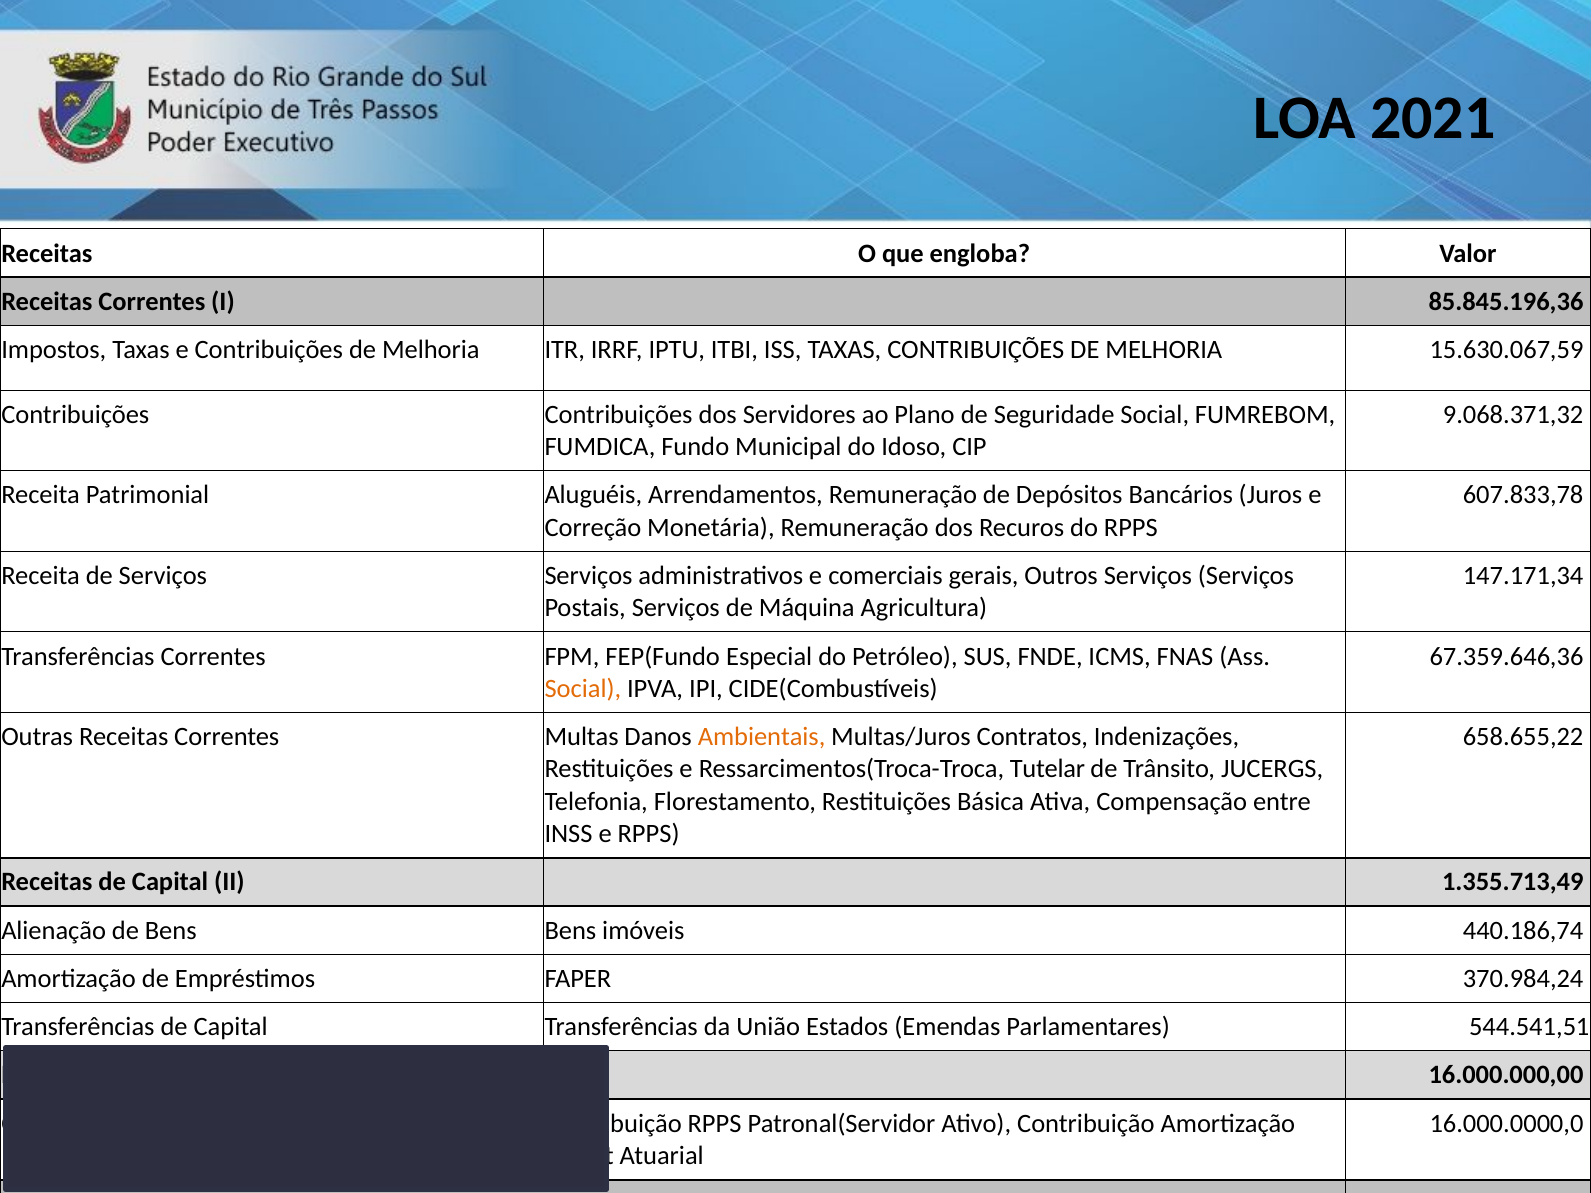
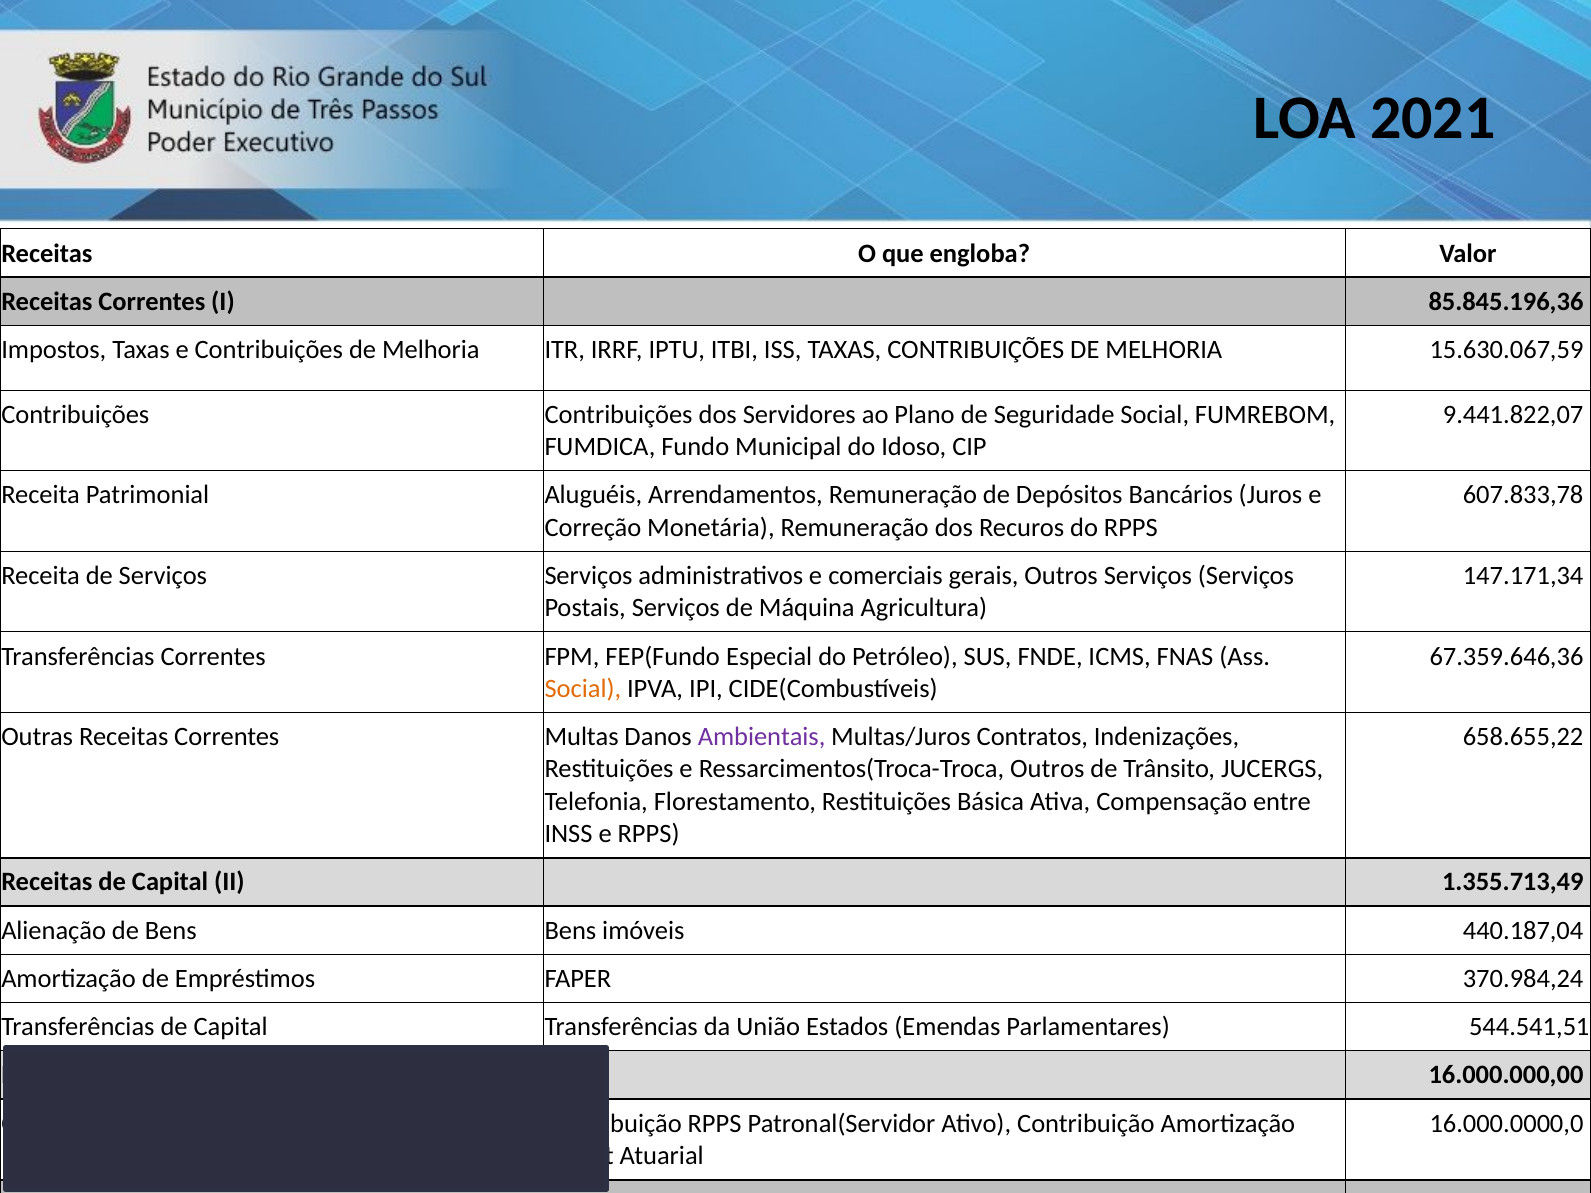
9.068.371,32: 9.068.371,32 -> 9.441.822,07 (1513, 415)
Ambientais colour: orange -> purple (762, 737)
Ressarcimentos(Troca-Troca Tutelar: Tutelar -> Outros (1047, 769)
440.186,74: 440.186,74 -> 440.187,04 (1523, 931)
